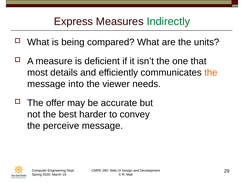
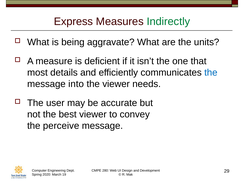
compared: compared -> aggravate (111, 42)
the colour: orange -> blue (211, 73)
offer: offer -> user (55, 103)
best harder: harder -> viewer (93, 114)
